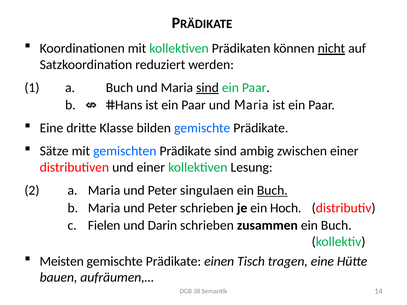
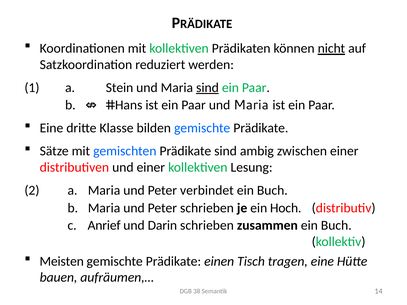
a Buch: Buch -> Stein (120, 88)
singulaen: singulaen -> verbindet (207, 191)
Buch underline: present -> none (272, 191)
Fielen: Fielen -> Anrief (104, 225)
